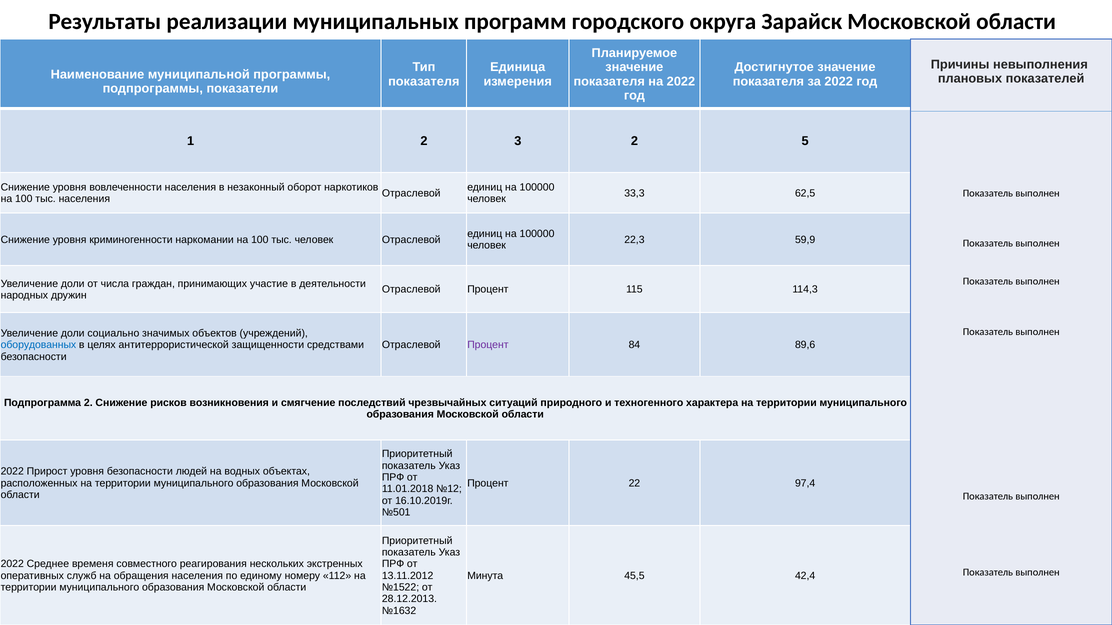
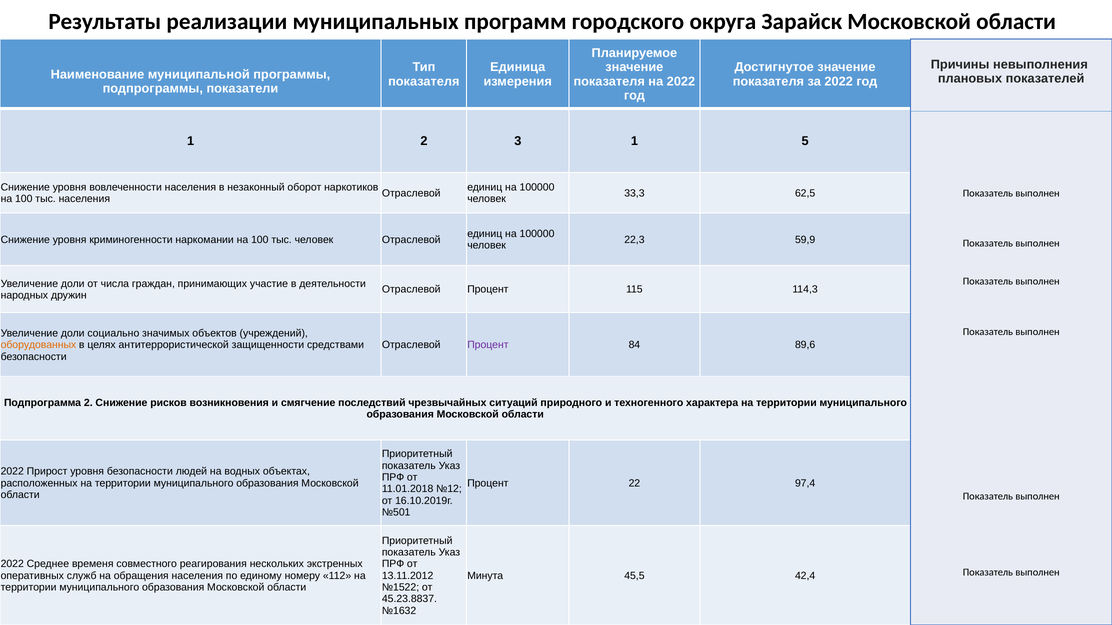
3 2: 2 -> 1 (634, 141)
оборудованных colour: blue -> orange (38, 345)
28.12.2013: 28.12.2013 -> 45.23.8837 (409, 599)
